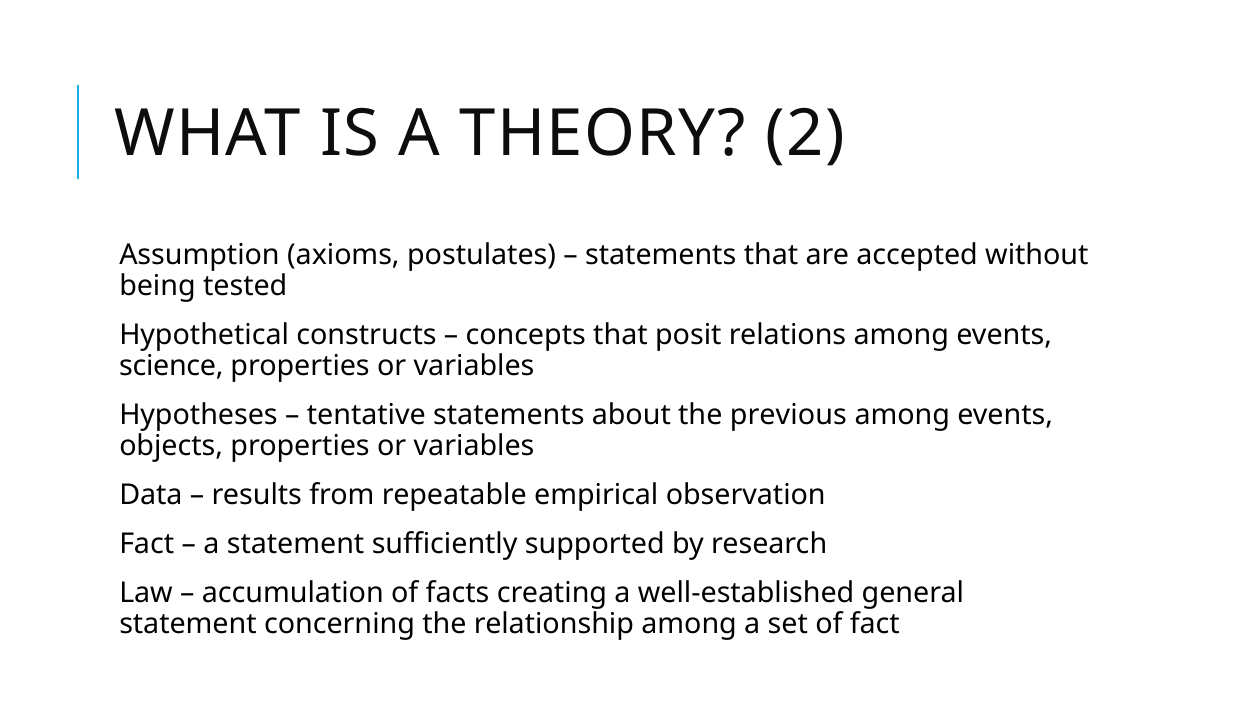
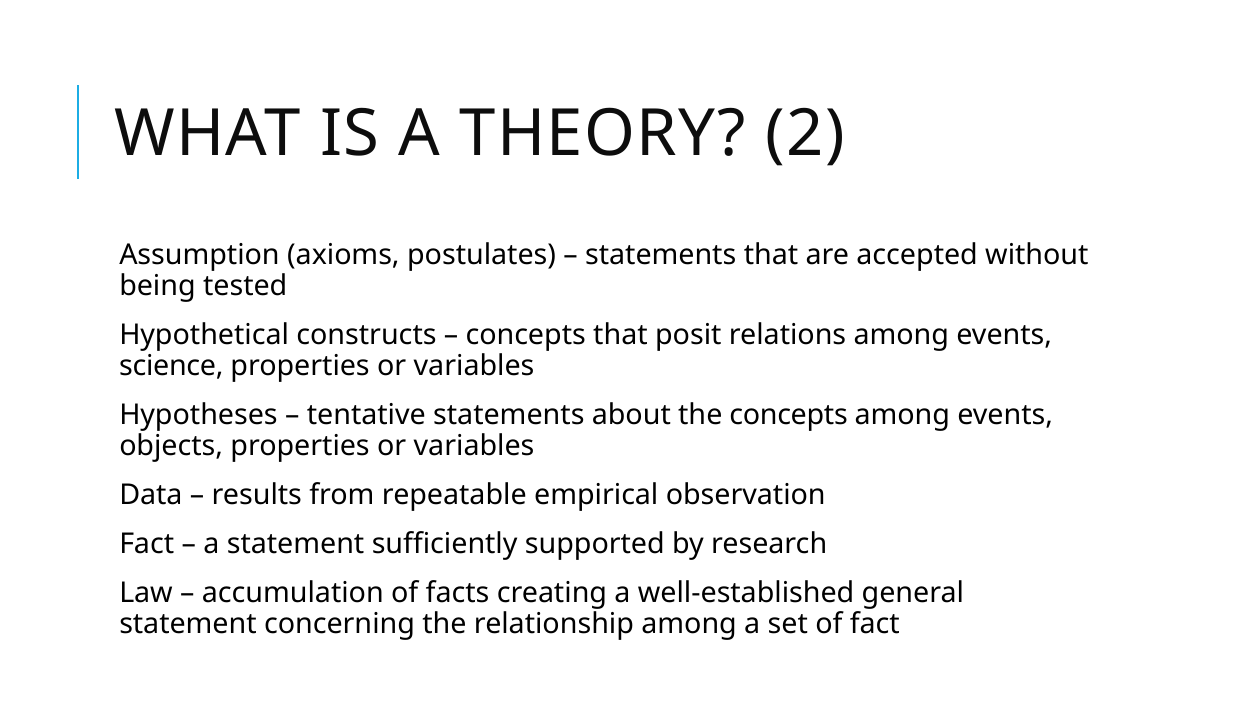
the previous: previous -> concepts (789, 415)
